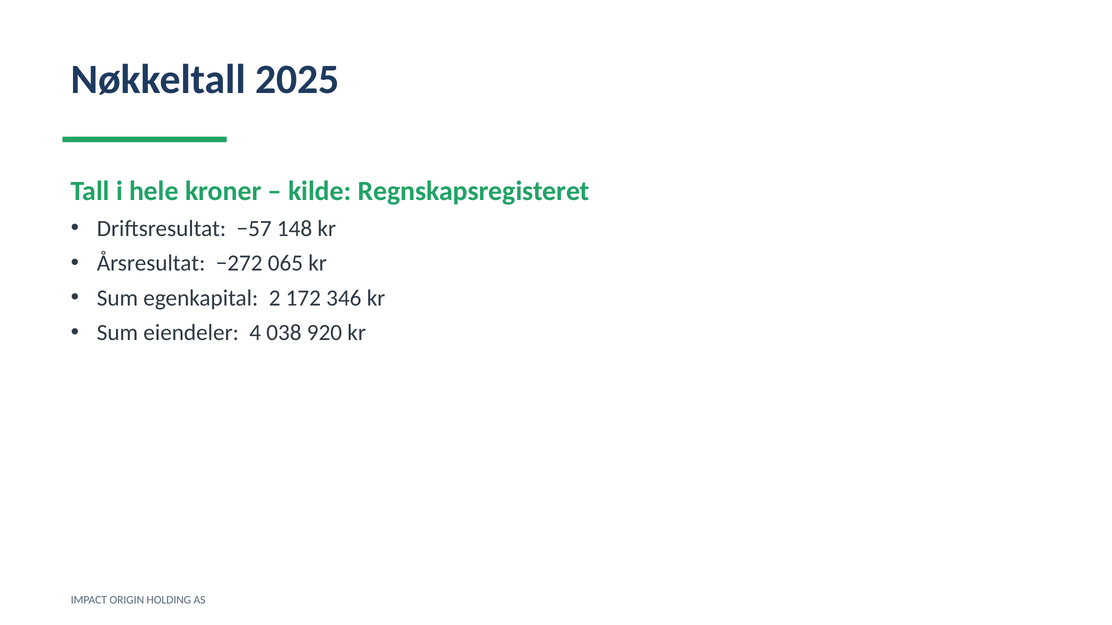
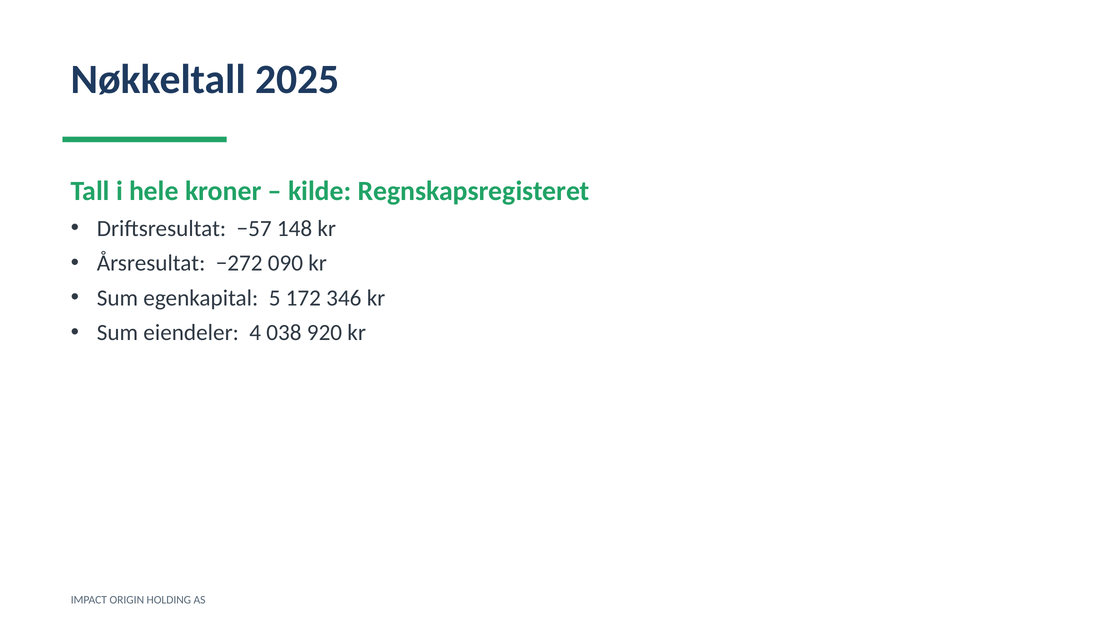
065: 065 -> 090 (285, 263)
2: 2 -> 5 (275, 298)
